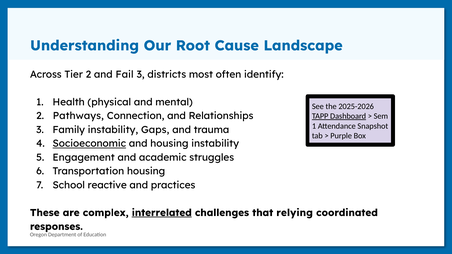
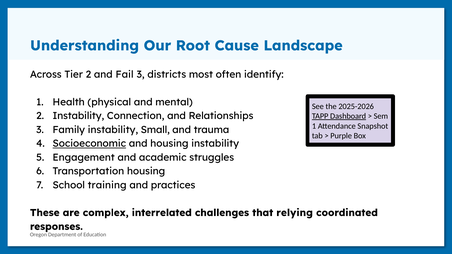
2 Pathways: Pathways -> Instability (78, 116)
Gaps: Gaps -> Small (155, 130)
reactive: reactive -> training (107, 185)
interrelated underline: present -> none (162, 213)
